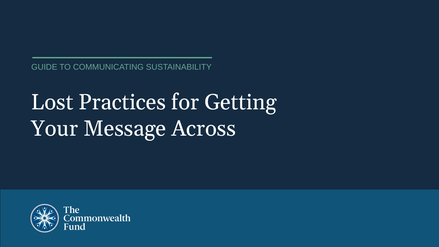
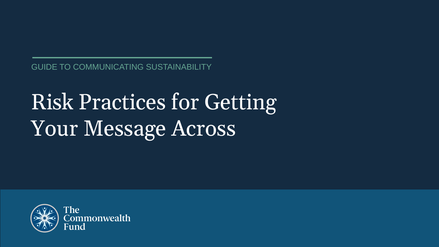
Lost: Lost -> Risk (52, 102)
